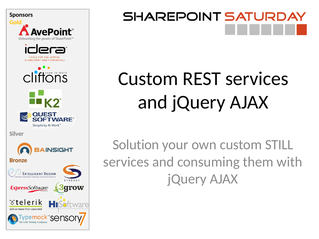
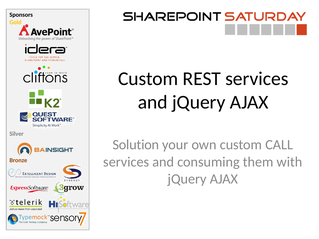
STILL: STILL -> CALL (279, 145)
